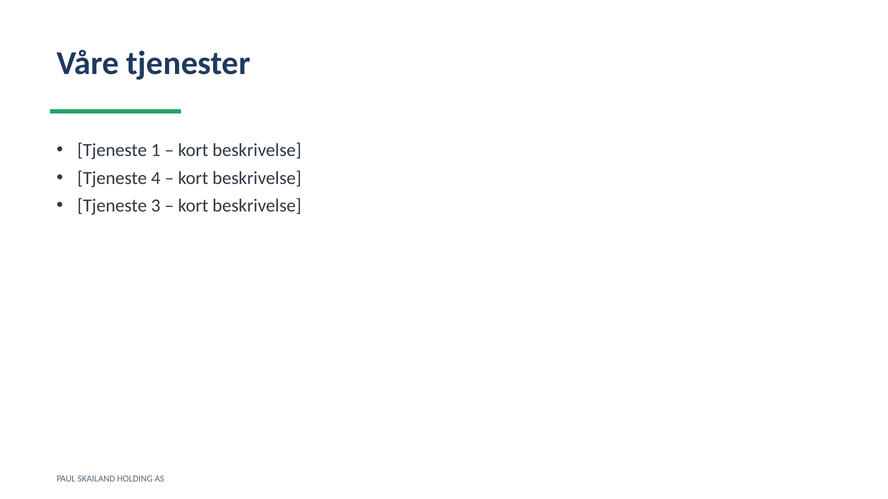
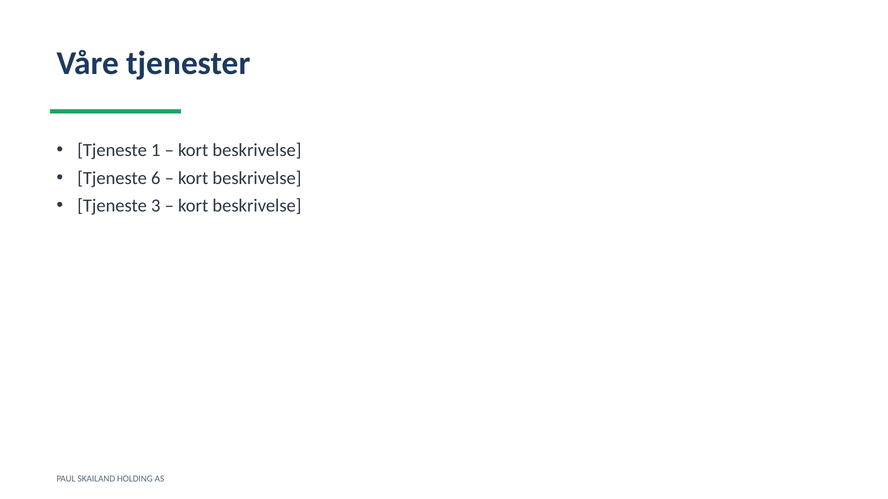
4: 4 -> 6 (156, 178)
